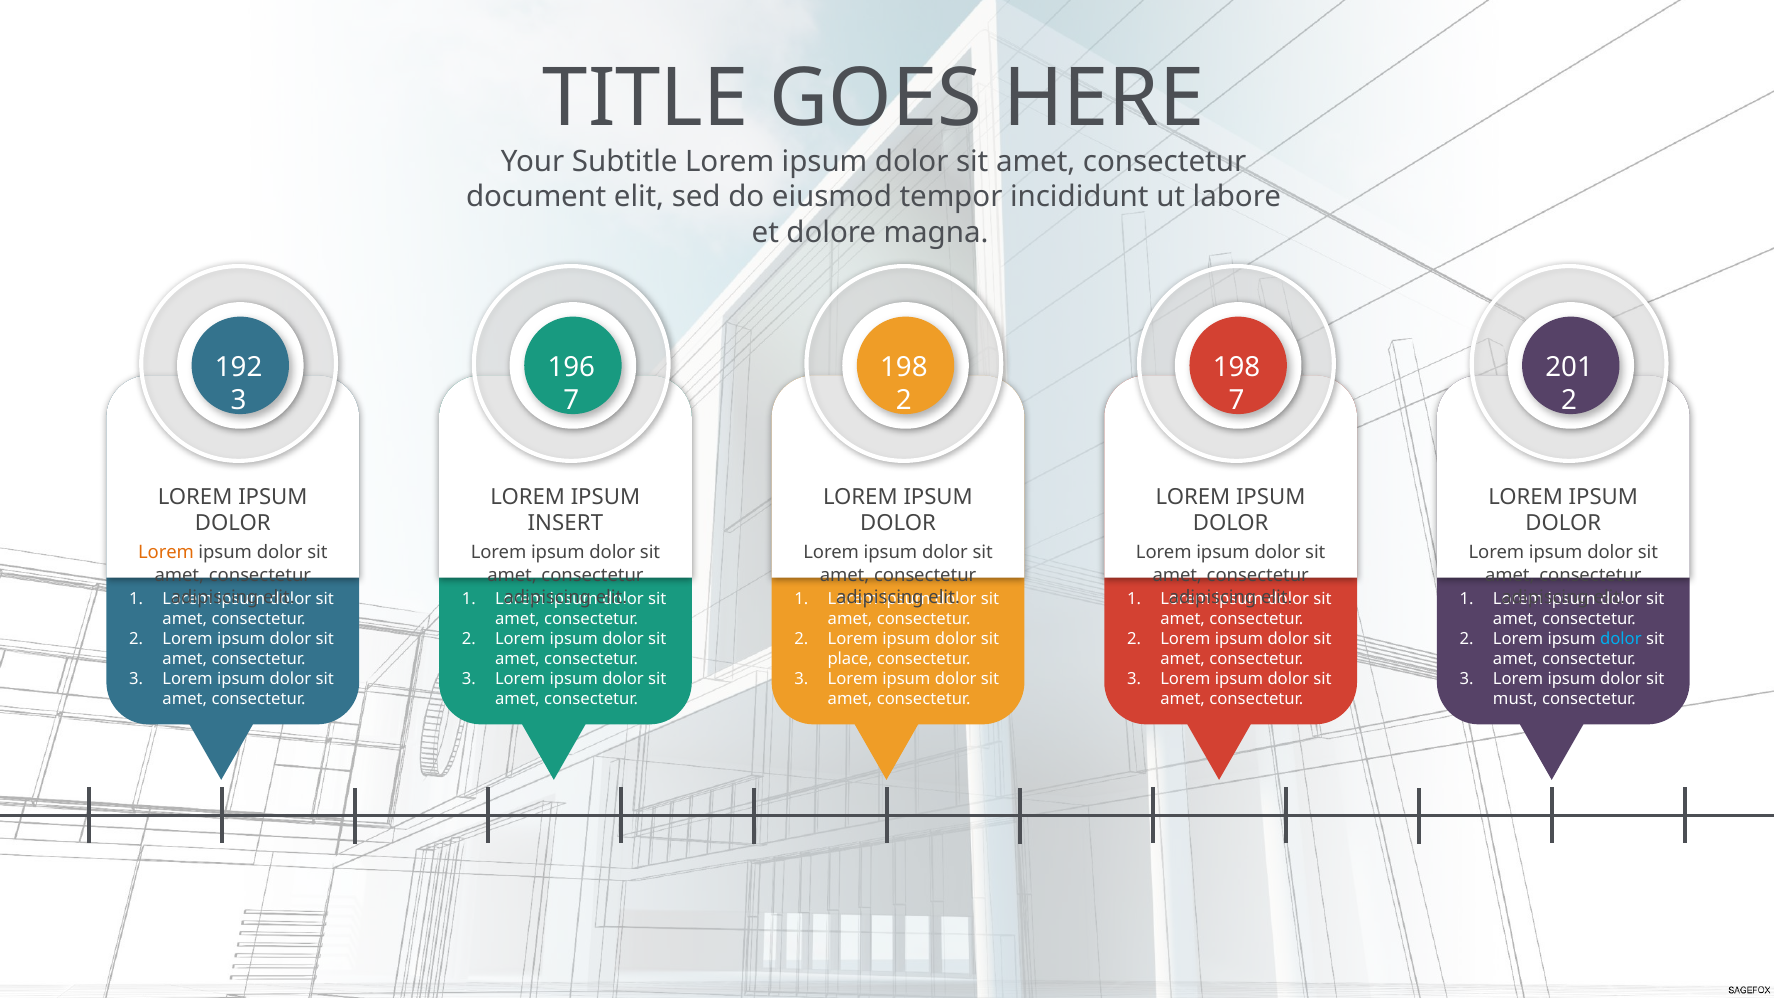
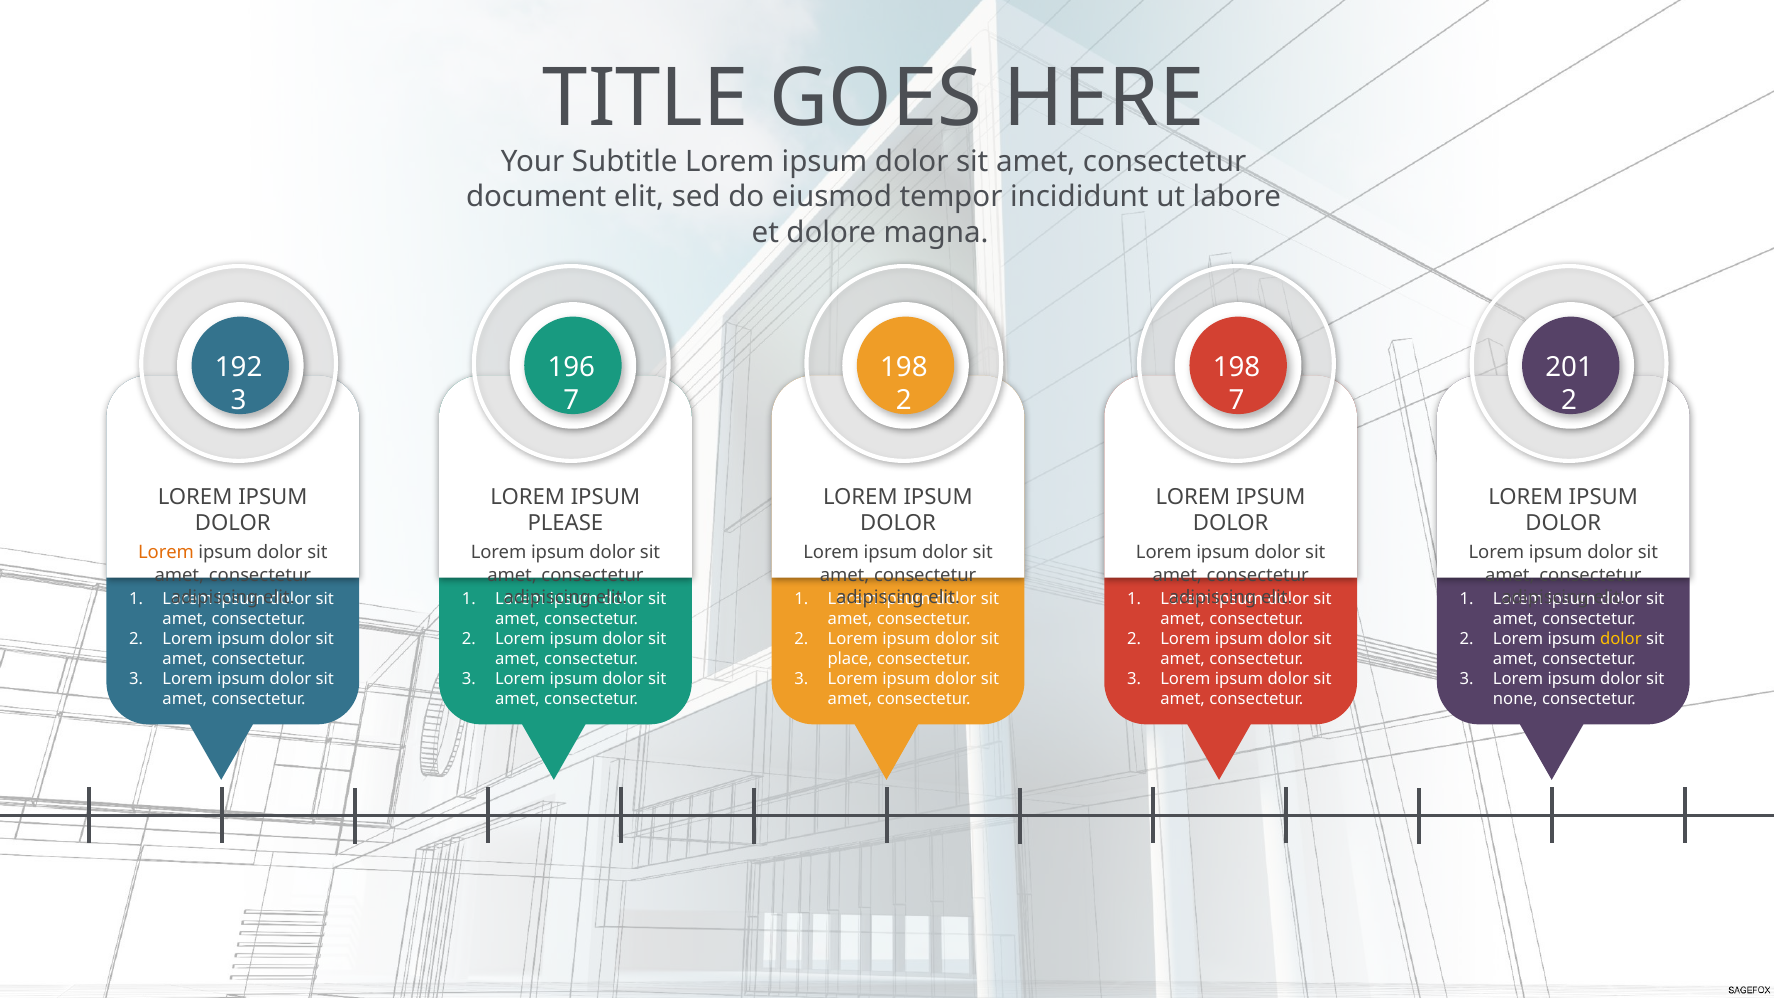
INSERT: INSERT -> PLEASE (565, 523)
dolor colour: light blue -> yellow (1621, 639)
must: must -> none (1515, 699)
